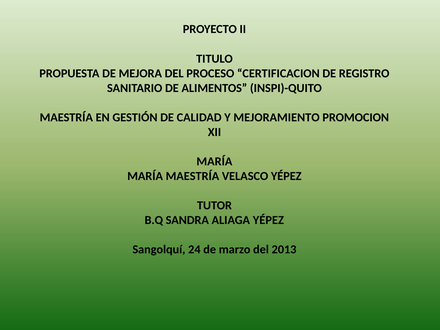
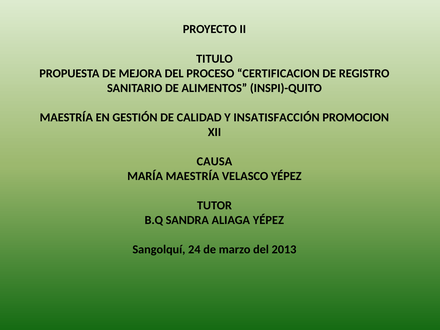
MEJORAMIENTO: MEJORAMIENTO -> INSATISFACCIÓN (277, 117)
MARÍA: MARÍA -> CAUSA (214, 161)
